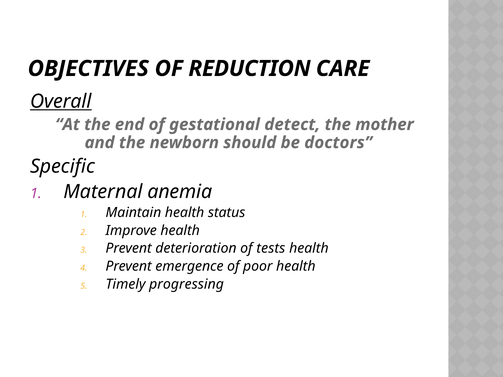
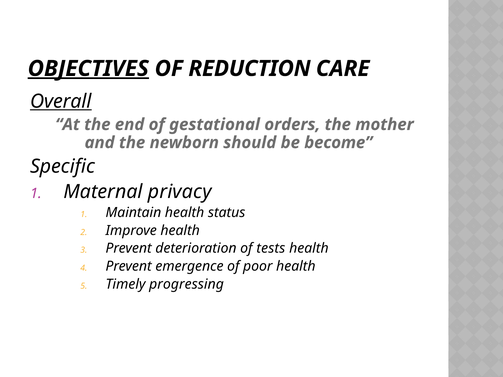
OBJECTIVES underline: none -> present (88, 69)
detect: detect -> orders (292, 125)
doctors: doctors -> become (338, 143)
anemia: anemia -> privacy (180, 192)
